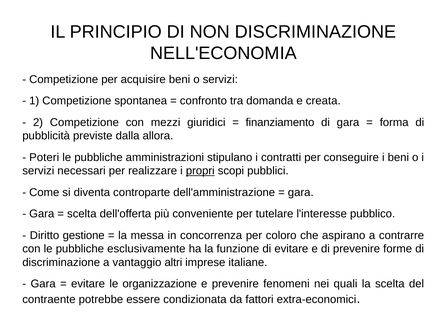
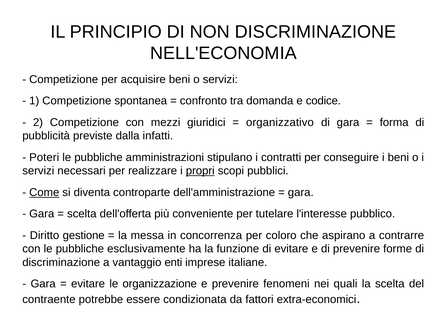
creata: creata -> codice (323, 101)
finanziamento: finanziamento -> organizzativo (280, 122)
allora: allora -> infatti (158, 136)
Come underline: none -> present (44, 192)
altri: altri -> enti (173, 262)
